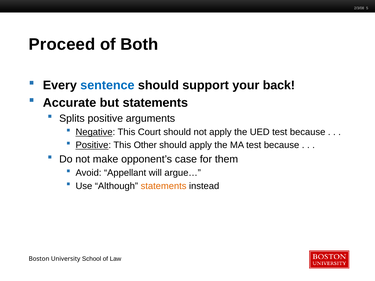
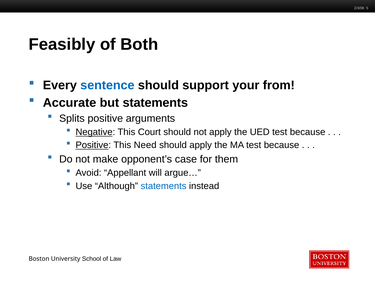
Proceed: Proceed -> Feasibly (62, 44)
back: back -> from (279, 85)
Other: Other -> Need (145, 145)
statements colour: orange -> blue (164, 186)
